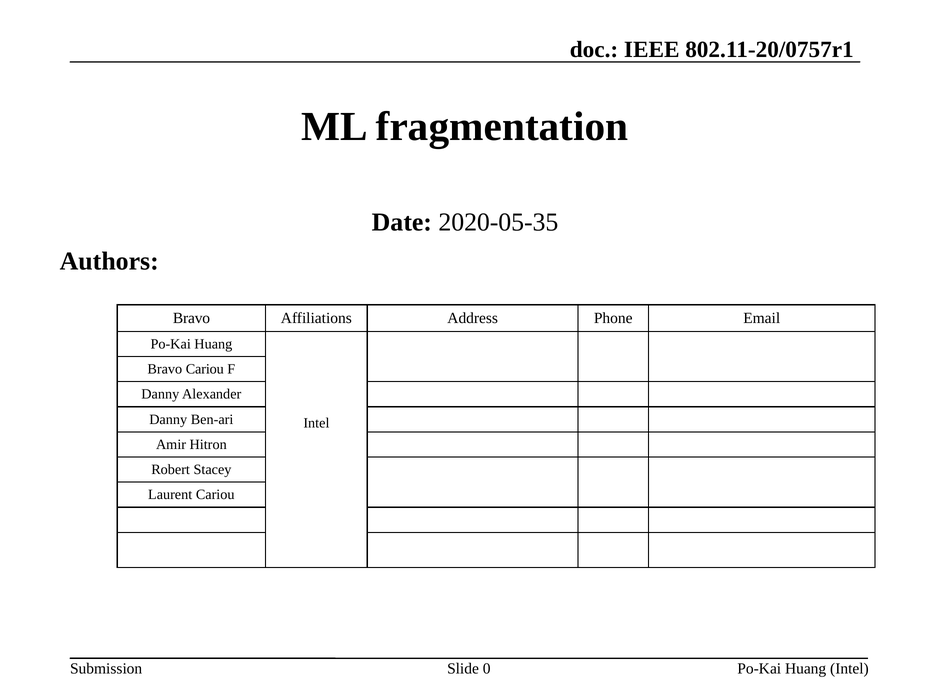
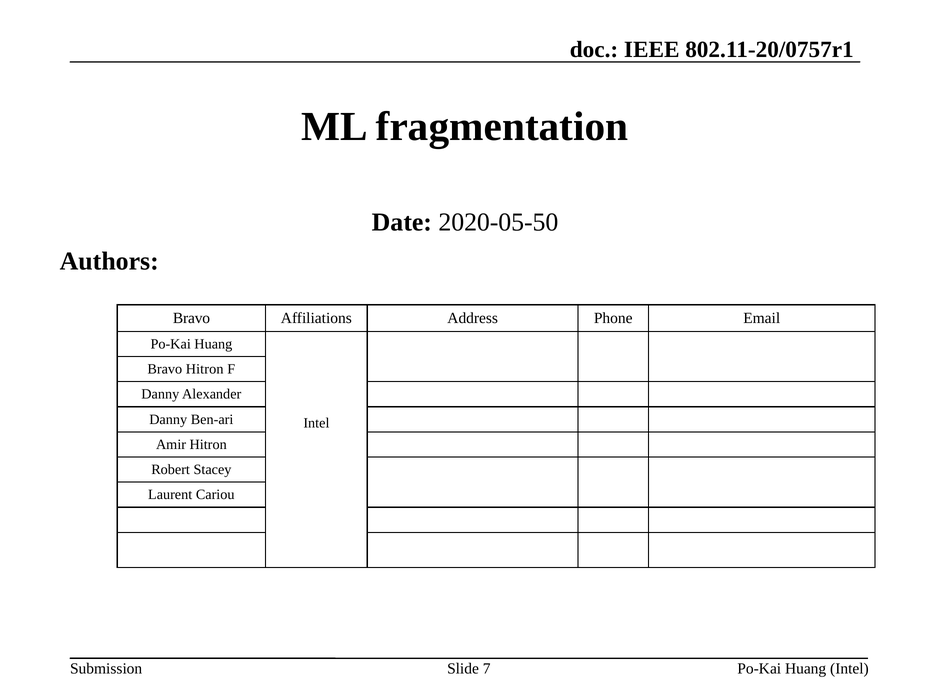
2020-05-35: 2020-05-35 -> 2020-05-50 (498, 223)
Bravo Cariou: Cariou -> Hitron (205, 369)
0: 0 -> 7 (487, 669)
